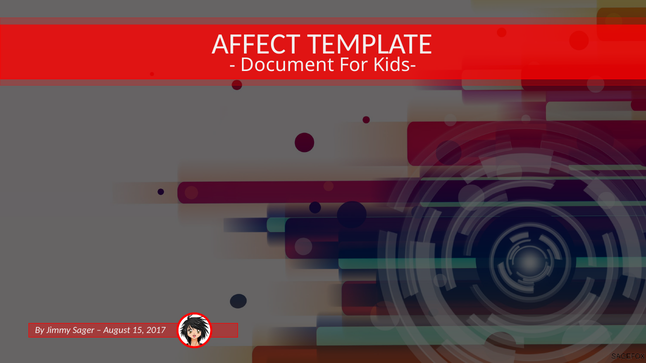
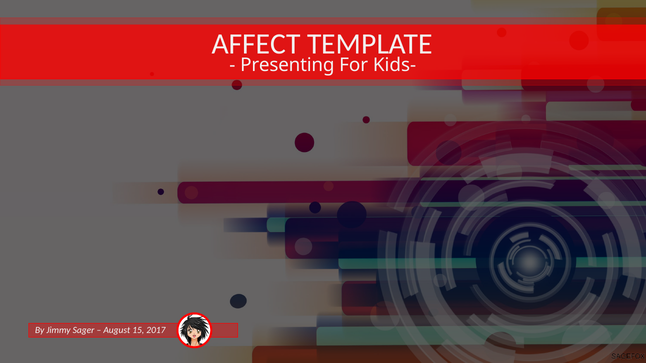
Document: Document -> Presenting (287, 65)
